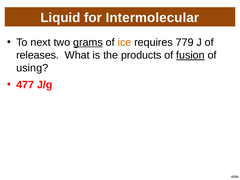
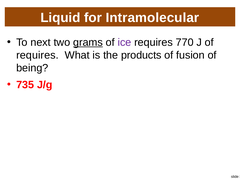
Intermolecular: Intermolecular -> Intramolecular (152, 18)
ice colour: orange -> purple (124, 42)
779: 779 -> 770 (185, 42)
releases: releases -> requires (37, 55)
fusion underline: present -> none (190, 55)
using: using -> being (32, 68)
477: 477 -> 735 (25, 85)
